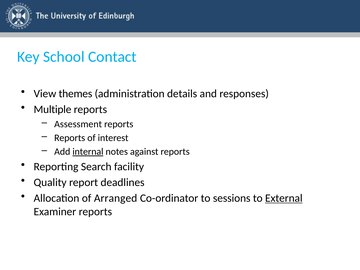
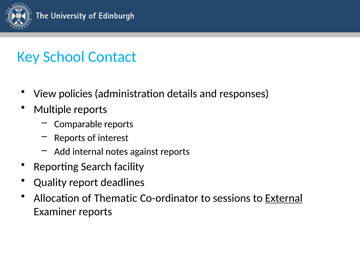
themes: themes -> policies (75, 94)
Assessment: Assessment -> Comparable (78, 124)
internal underline: present -> none (88, 152)
Arranged: Arranged -> Thematic (116, 198)
